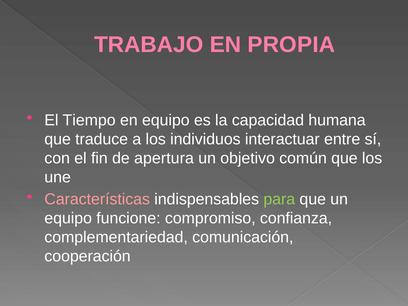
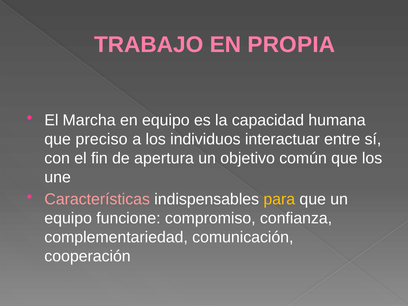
Tiempo: Tiempo -> Marcha (89, 120)
traduce: traduce -> preciso (102, 139)
para colour: light green -> yellow (279, 199)
